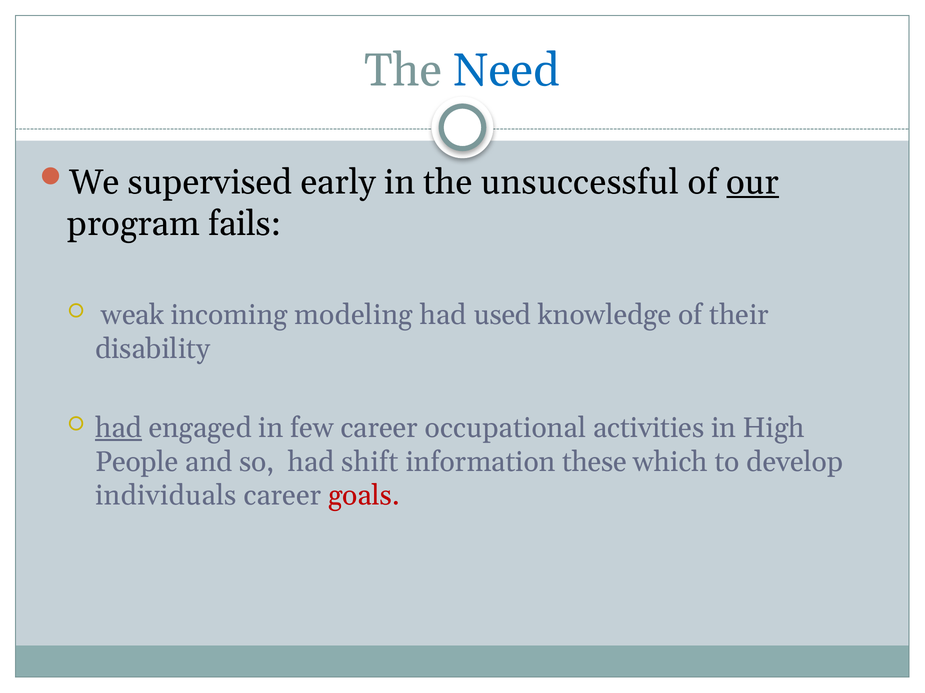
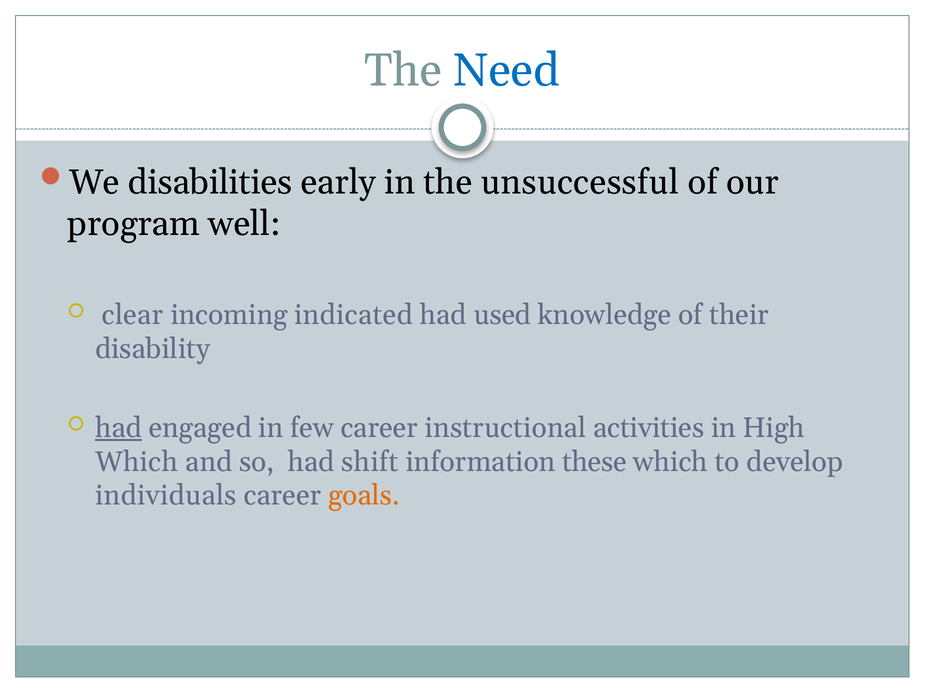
supervised: supervised -> disabilities (210, 182)
our underline: present -> none (753, 182)
fails: fails -> well (244, 224)
weak: weak -> clear (133, 316)
modeling: modeling -> indicated (354, 316)
occupational: occupational -> instructional (506, 428)
People: People -> Which (137, 462)
goals colour: red -> orange (364, 496)
